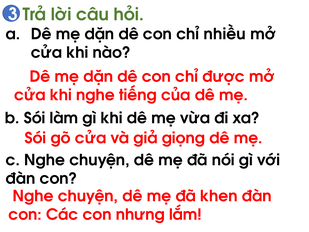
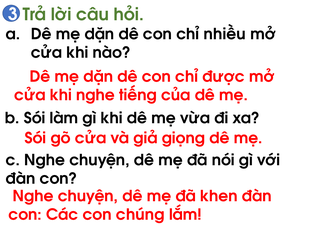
nhưng: nhưng -> chúng (140, 215)
